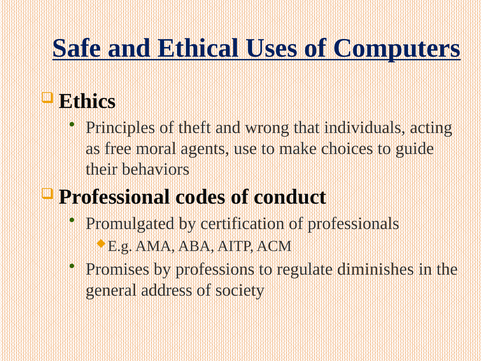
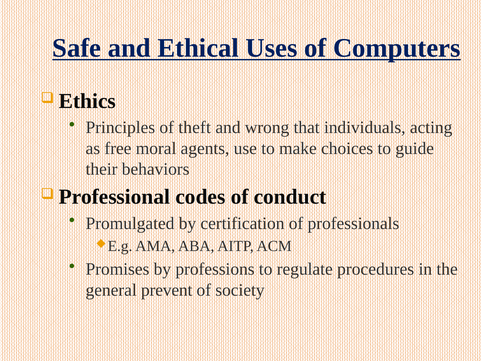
diminishes: diminishes -> procedures (376, 269)
address: address -> prevent (167, 290)
